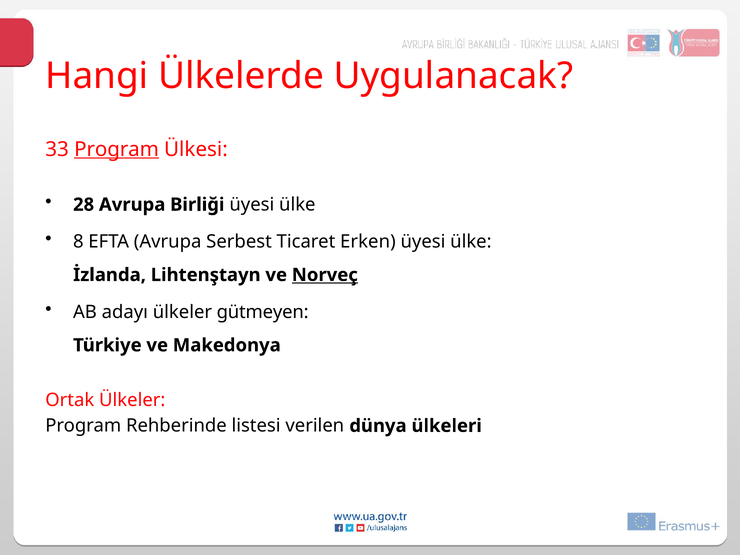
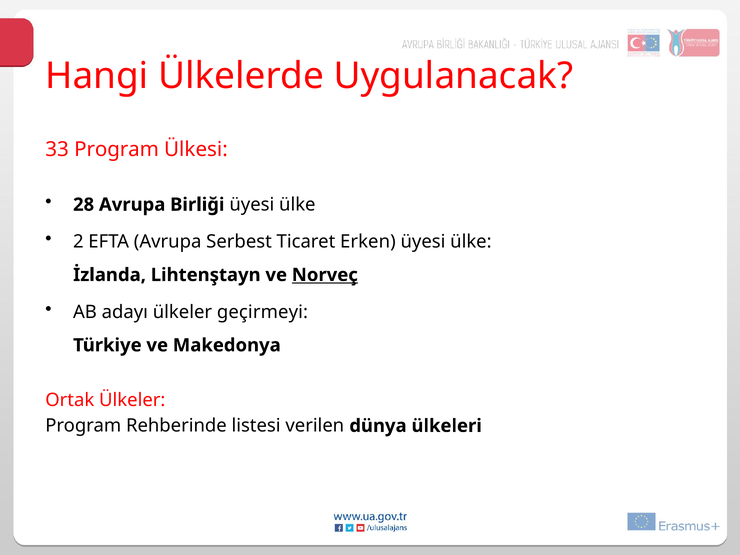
Program underline: present -> none (117, 149)
8: 8 -> 2 (78, 242)
gütmeyen: gütmeyen -> geçirmeyi (262, 312)
